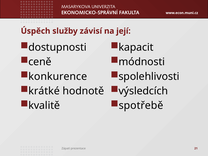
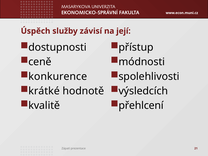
kapacit: kapacit -> přístup (136, 47)
spotřebě: spotřebě -> přehlcení (141, 106)
